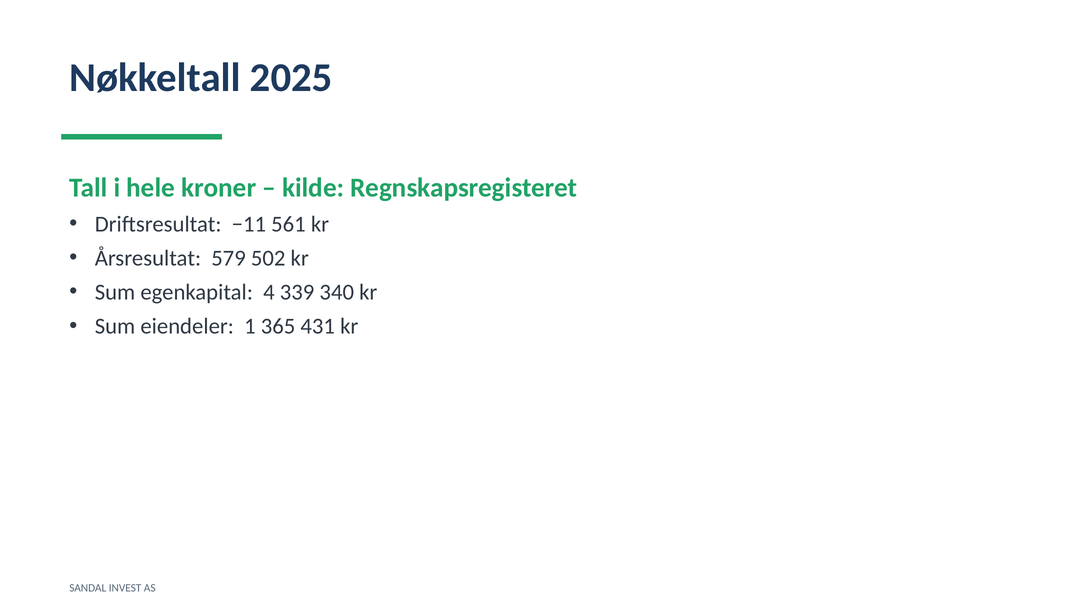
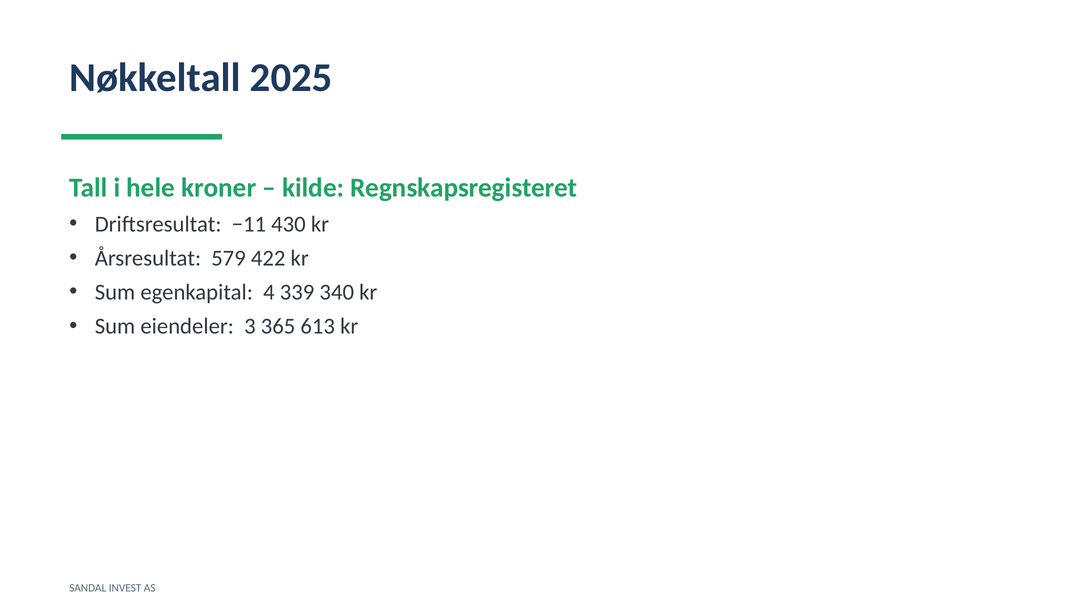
561: 561 -> 430 (288, 224)
502: 502 -> 422 (268, 258)
1: 1 -> 3 (250, 326)
431: 431 -> 613 (318, 326)
